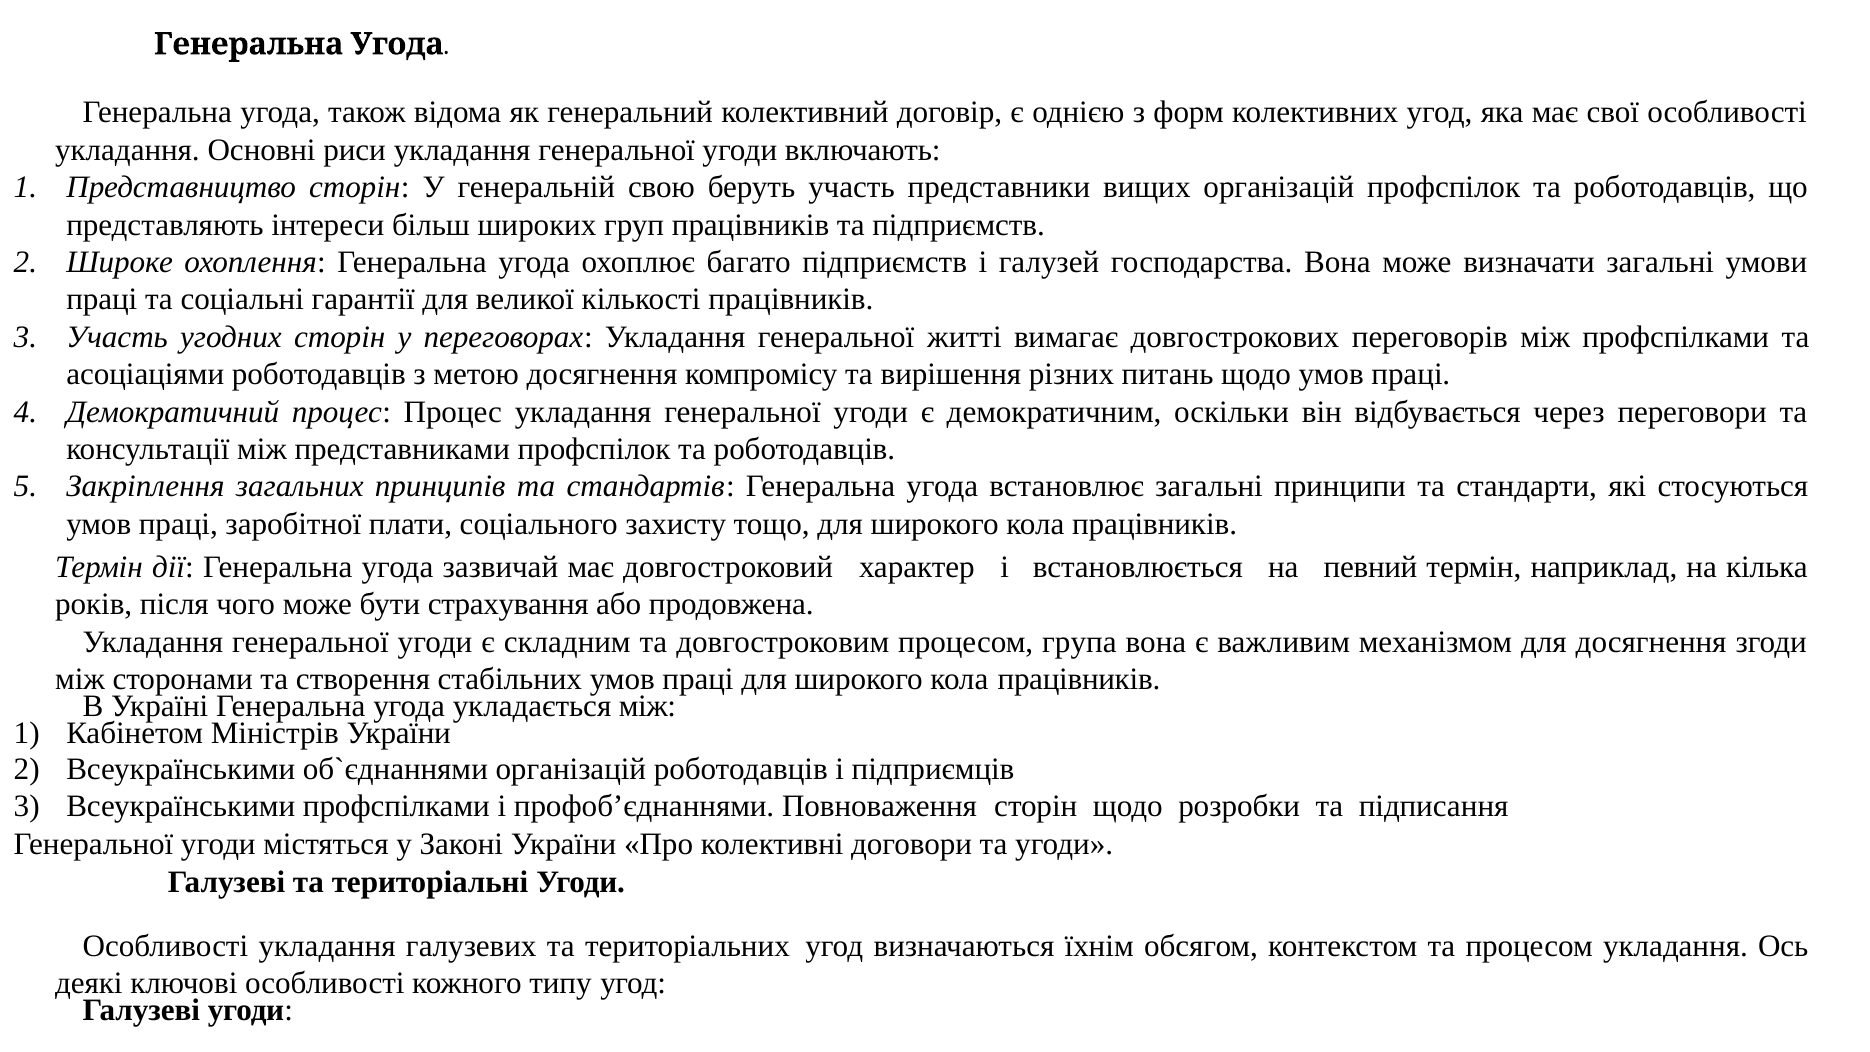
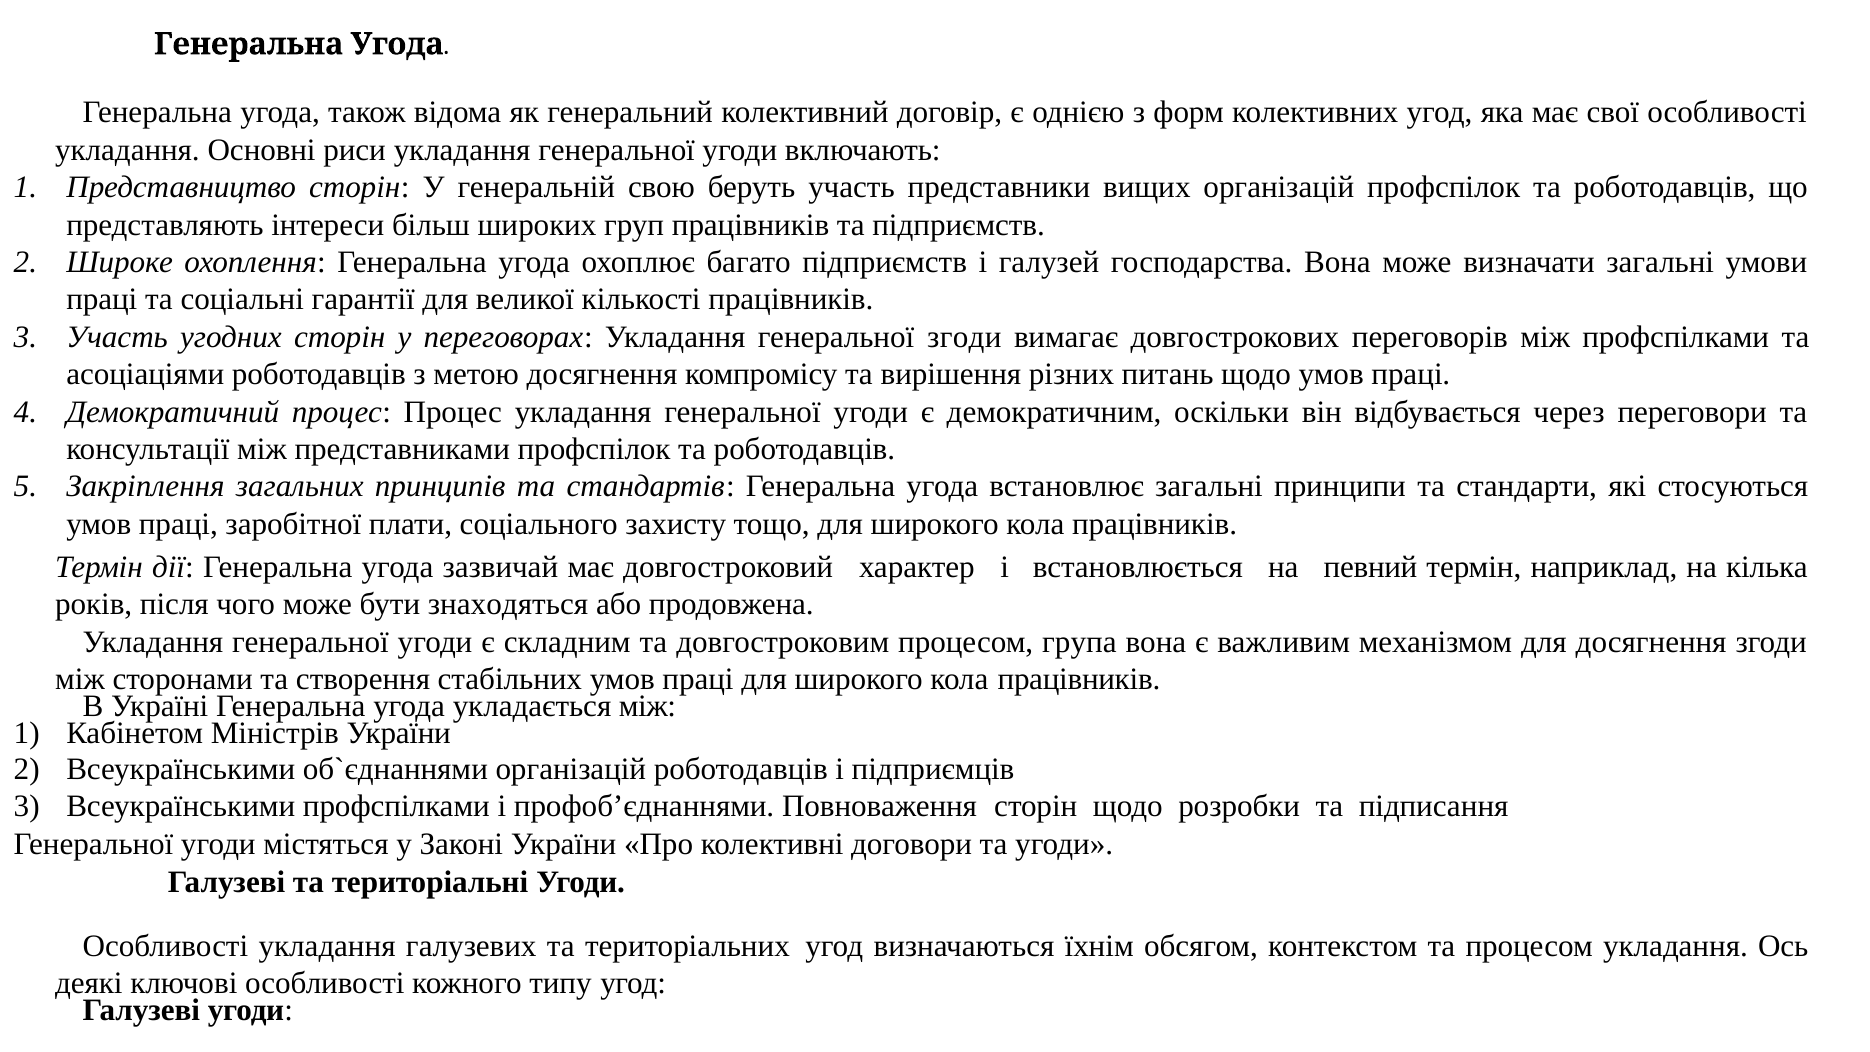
генеральної житті: житті -> згоди (964, 337)
страхування: страхування -> знаходяться (508, 605)
